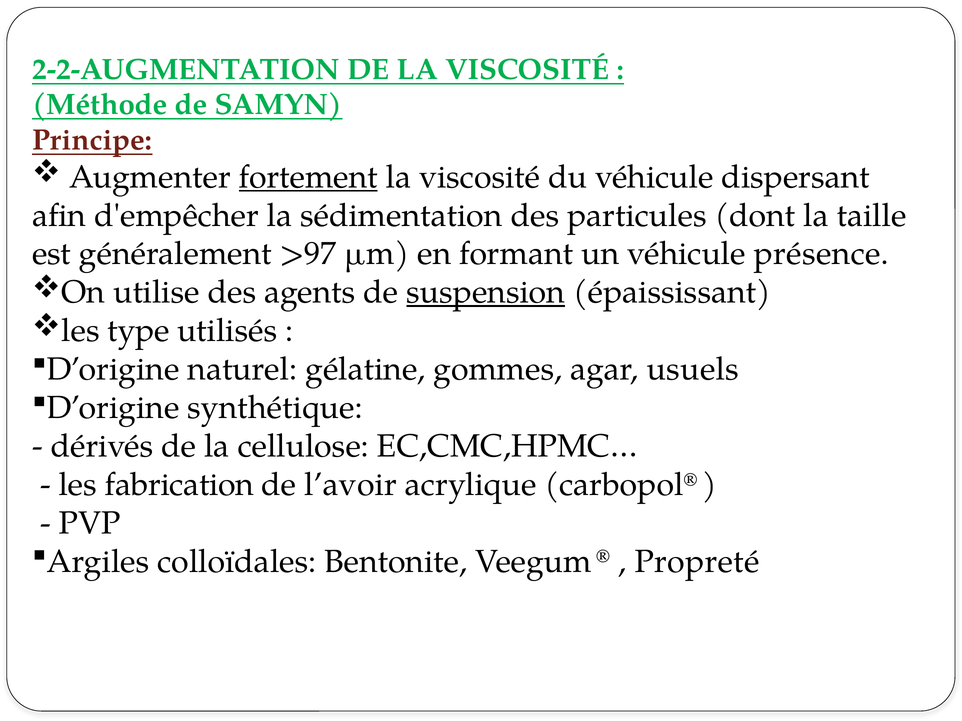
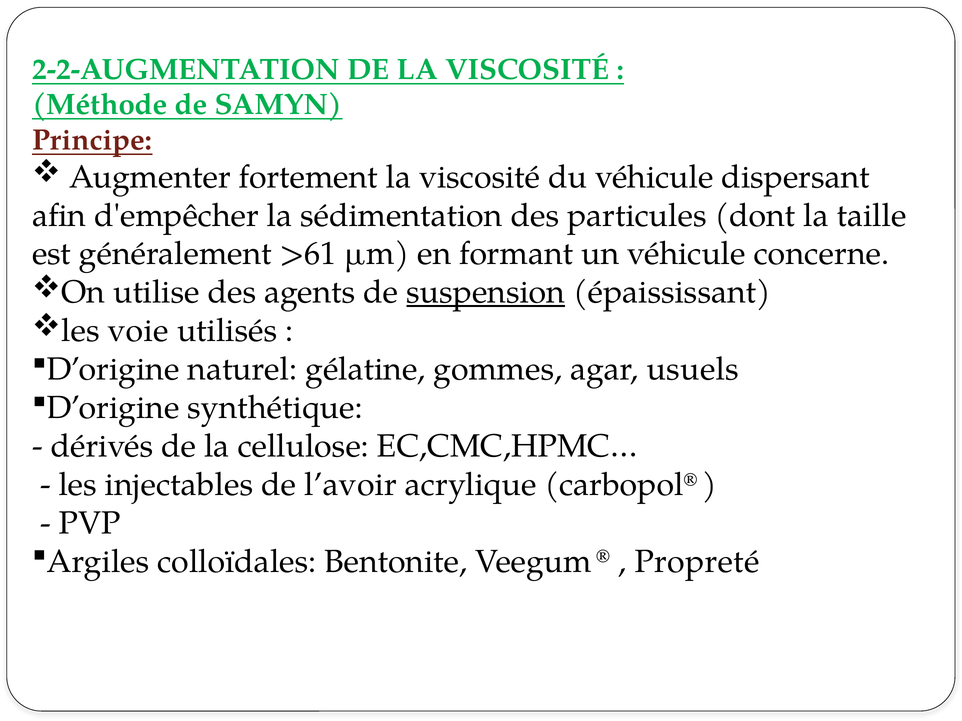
fortement underline: present -> none (308, 177)
>97: >97 -> >61 (308, 254)
présence: présence -> concerne (821, 254)
type: type -> voie (138, 331)
fabrication: fabrication -> injectables (179, 485)
